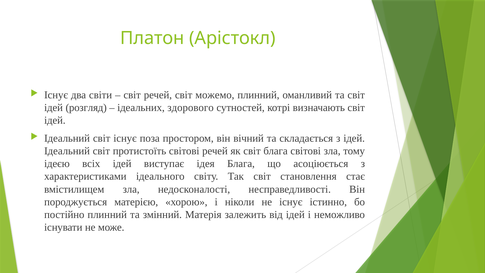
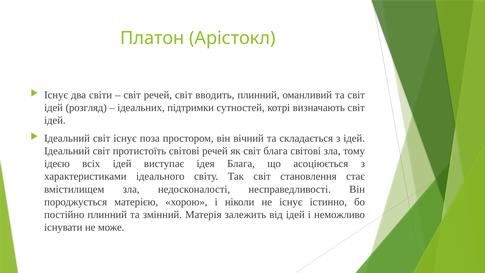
можемо: можемо -> вводить (215, 95)
здорового: здорового -> підтримки (191, 108)
